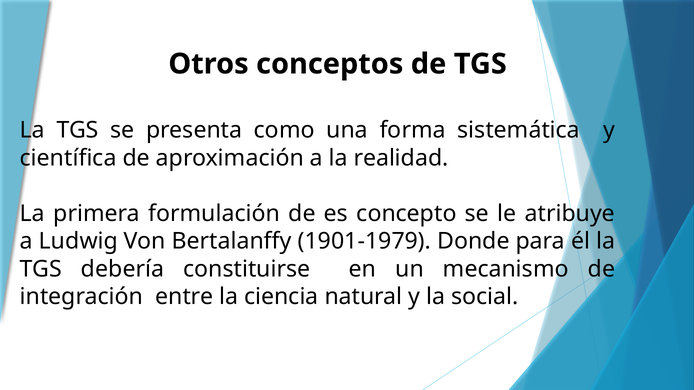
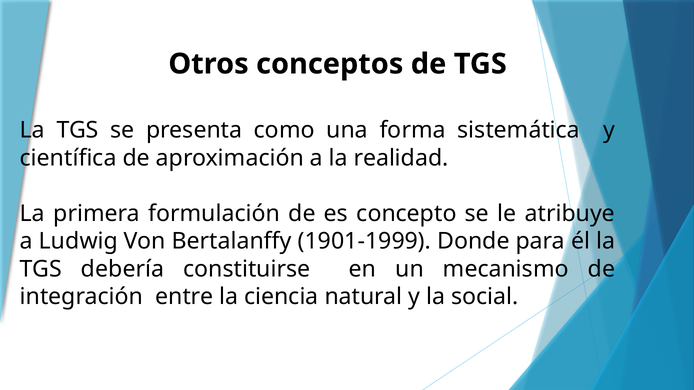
1901-1979: 1901-1979 -> 1901-1999 (364, 241)
